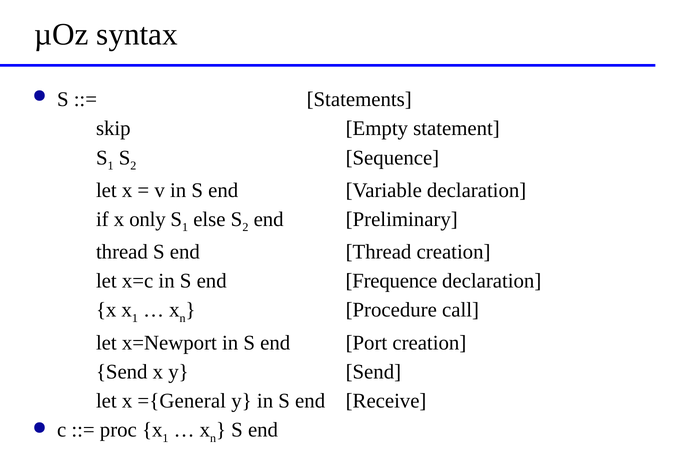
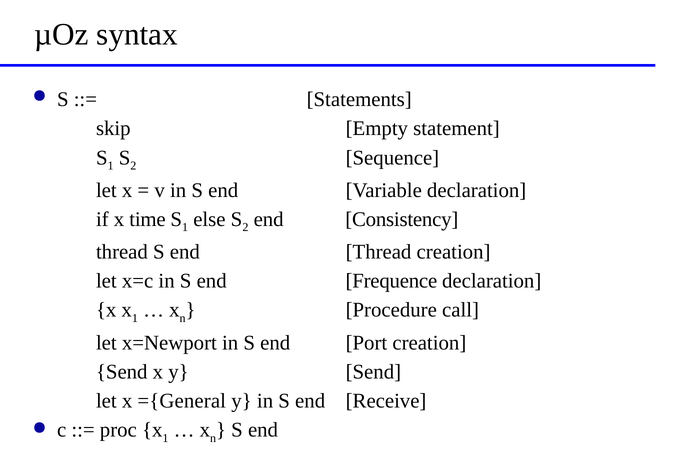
only: only -> time (147, 219)
Preliminary: Preliminary -> Consistency (402, 219)
